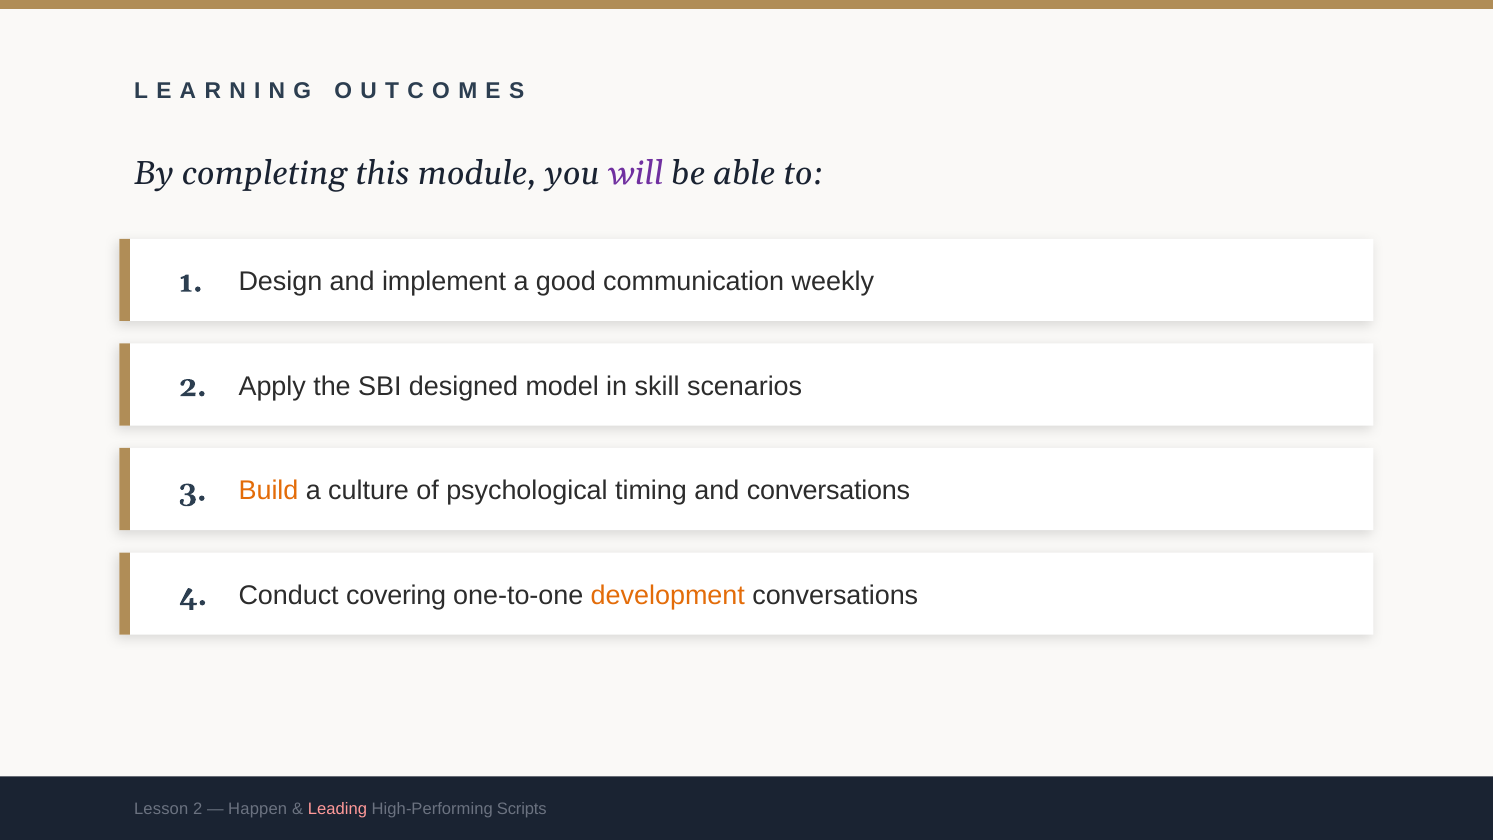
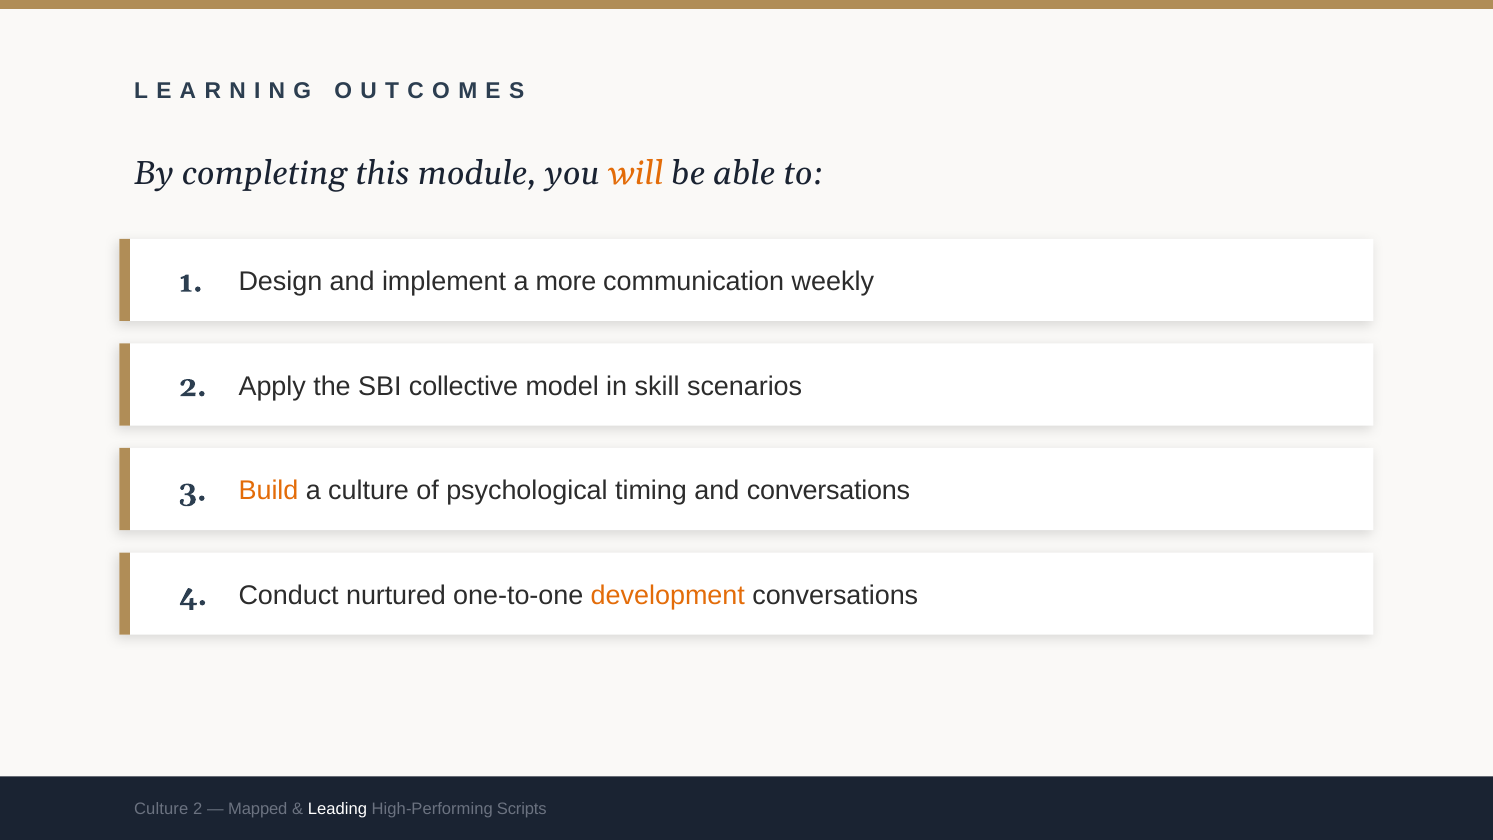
will colour: purple -> orange (636, 174)
good: good -> more (566, 282)
designed: designed -> collective (464, 386)
covering: covering -> nurtured (396, 595)
Lesson: Lesson -> Culture (161, 809)
Happen: Happen -> Mapped (258, 809)
Leading colour: pink -> white (337, 809)
